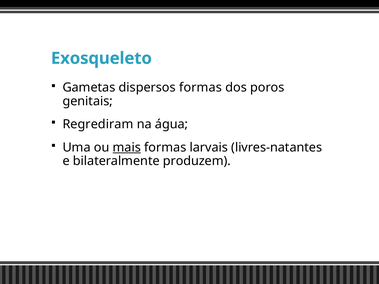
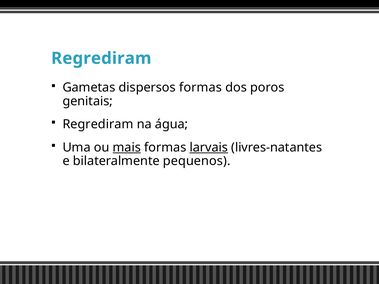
Exosqueleto: Exosqueleto -> Regrediram (101, 58)
larvais underline: none -> present (209, 147)
produzem: produzem -> pequenos (197, 161)
